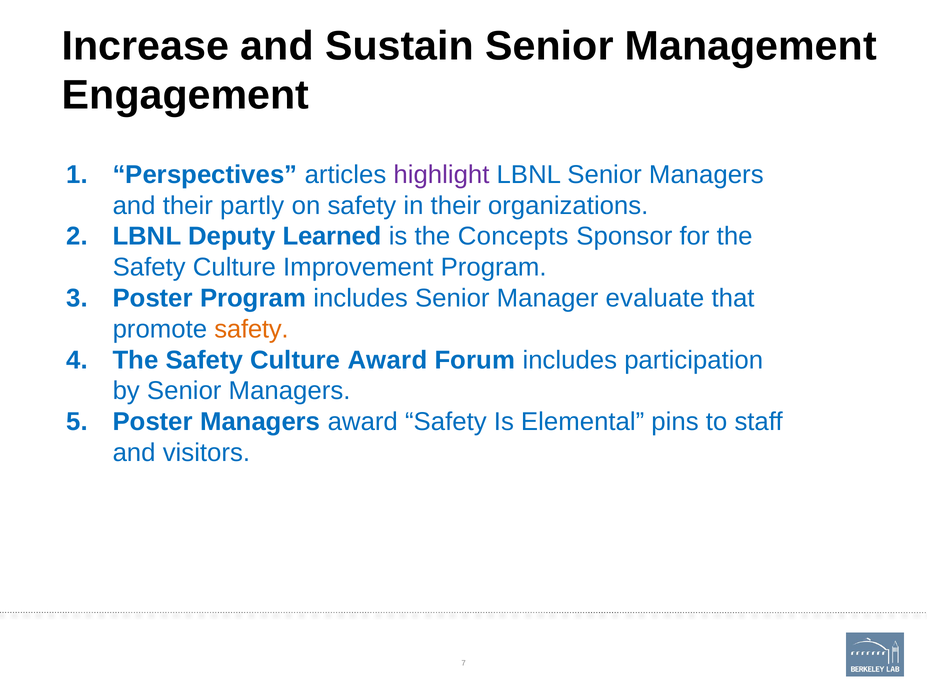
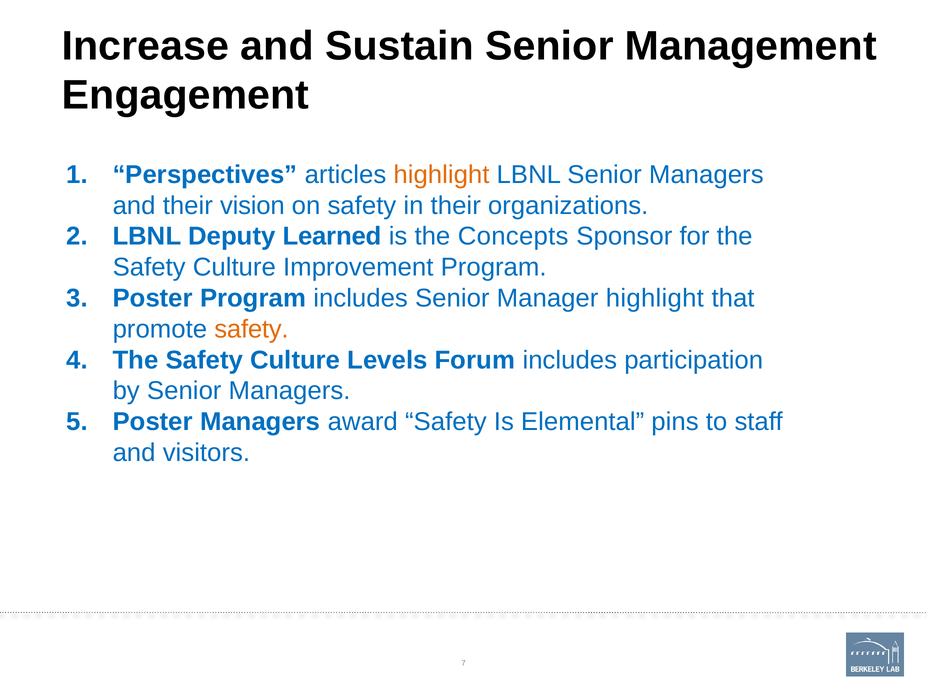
highlight colour: purple -> orange (441, 175)
partly: partly -> vision (252, 206)
Manager evaluate: evaluate -> highlight (655, 298)
Culture Award: Award -> Levels (388, 360)
